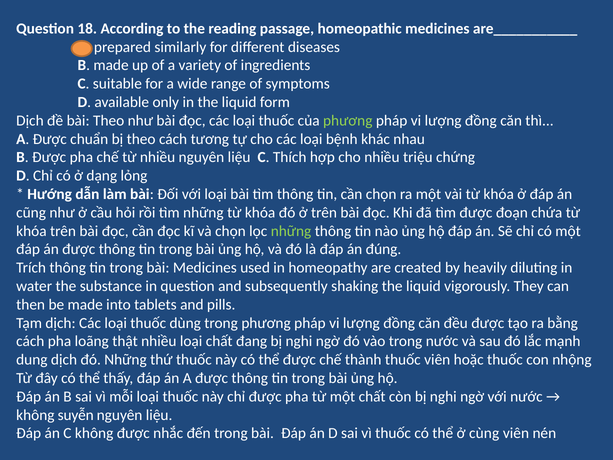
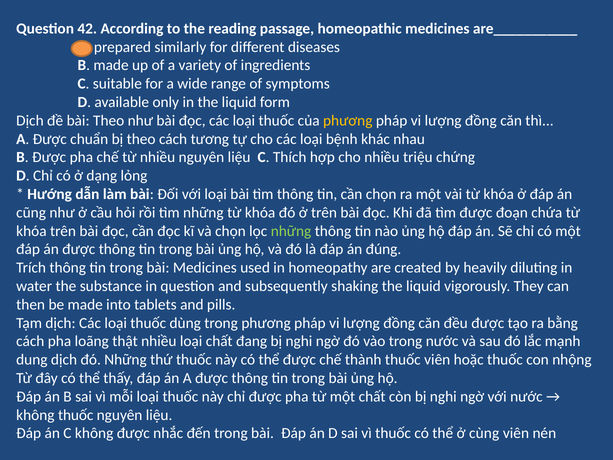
18: 18 -> 42 (87, 29)
phương colour: light green -> yellow (348, 121)
không suyễn: suyễn -> thuốc (76, 415)
